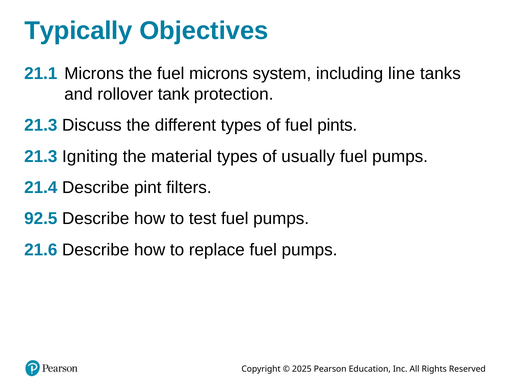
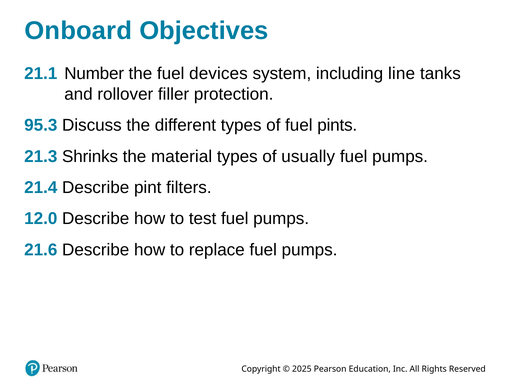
Typically: Typically -> Onboard (78, 31)
21.1 Microns: Microns -> Number (94, 73)
fuel microns: microns -> devices (218, 73)
tank: tank -> filler (174, 94)
21.3: 21.3 -> 95.3 (41, 125)
Igniting: Igniting -> Shrinks (90, 156)
92.5: 92.5 -> 12.0 (41, 218)
